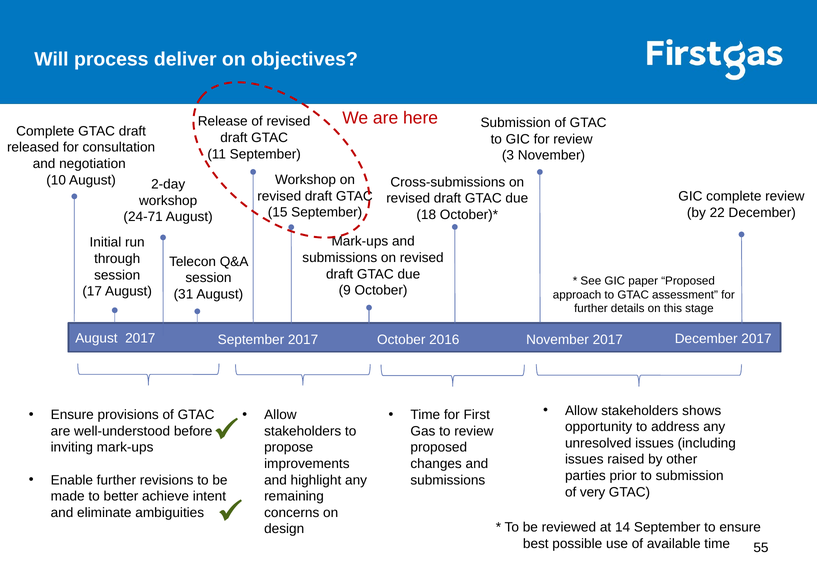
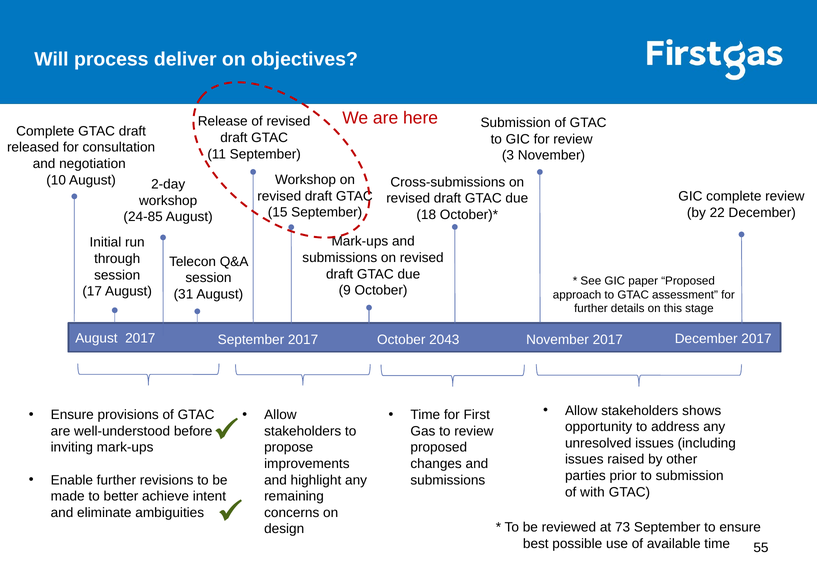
24-71: 24-71 -> 24-85 (143, 217)
2016: 2016 -> 2043 (444, 340)
very: very -> with (592, 493)
14: 14 -> 73 (623, 528)
